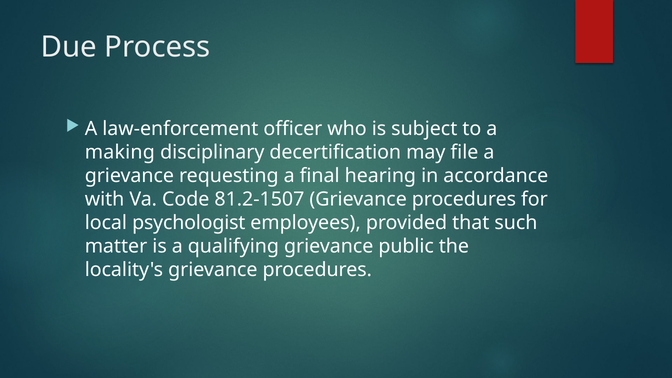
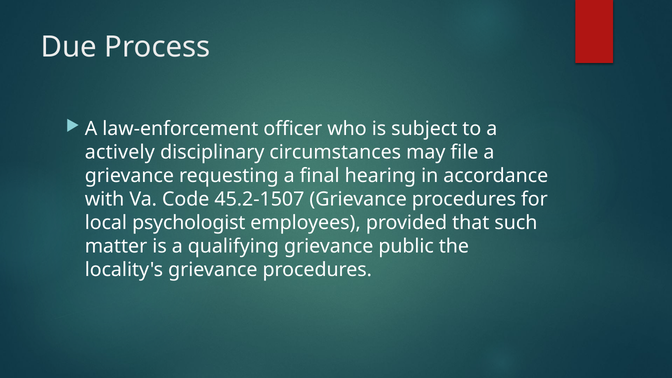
making: making -> actively (120, 152)
decertification: decertification -> circumstances (335, 152)
81.2-1507: 81.2-1507 -> 45.2-1507 (259, 199)
